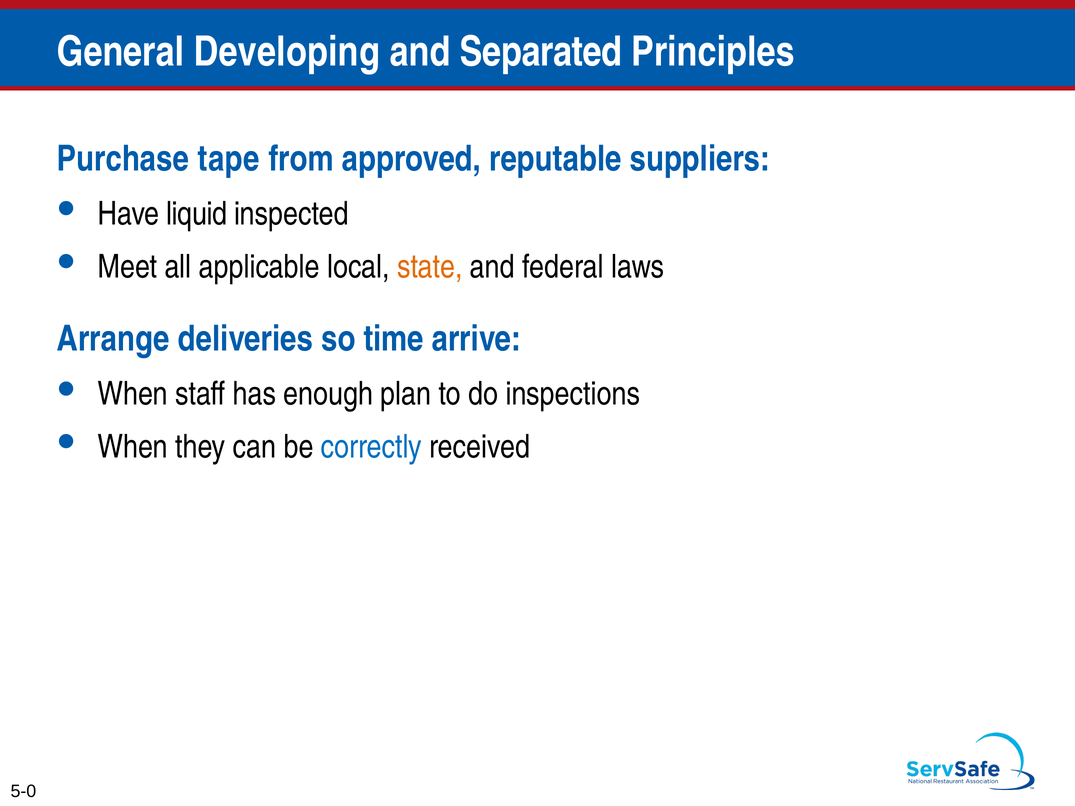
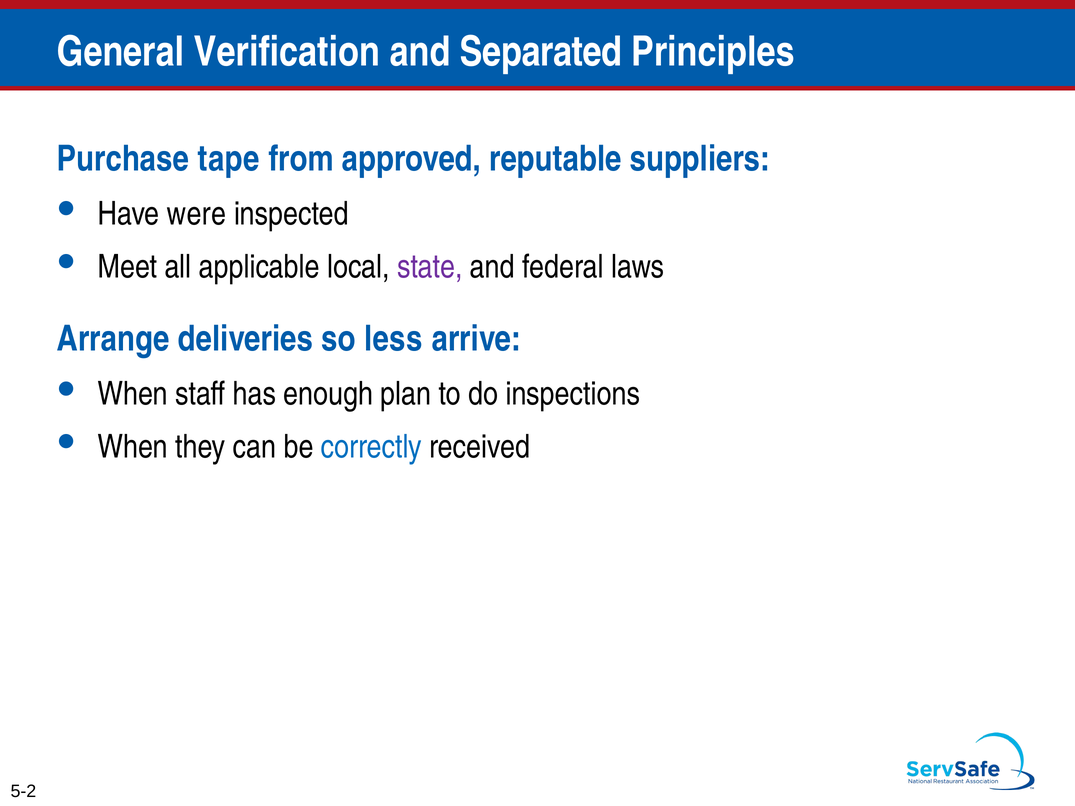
Developing: Developing -> Verification (287, 52)
liquid: liquid -> were (196, 214)
state colour: orange -> purple (430, 267)
time: time -> less (393, 339)
5-0: 5-0 -> 5-2 (23, 791)
